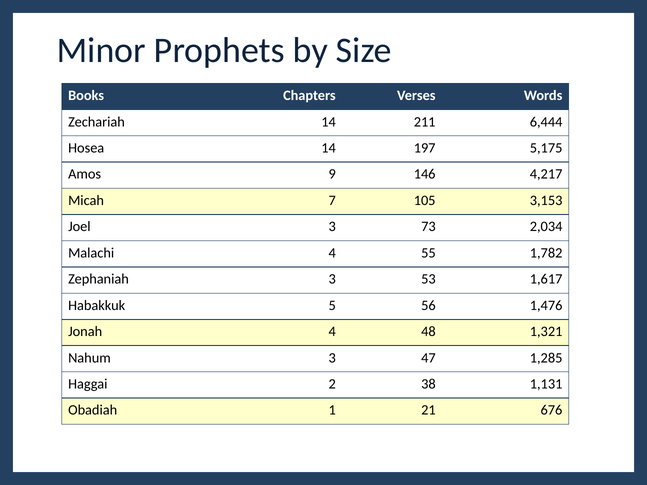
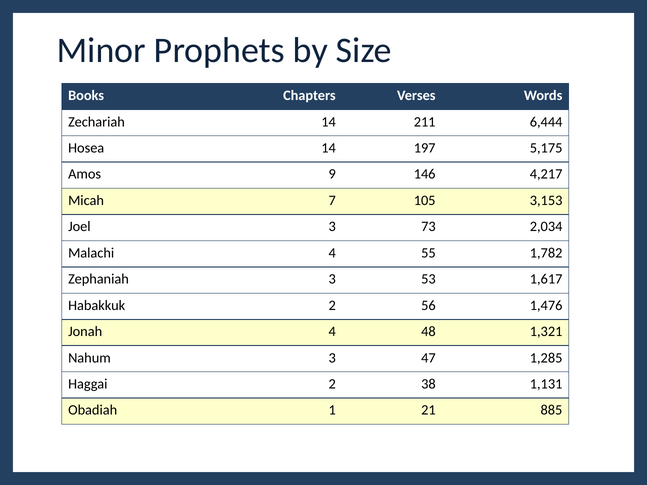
Habakkuk 5: 5 -> 2 (332, 306)
676: 676 -> 885 (551, 410)
